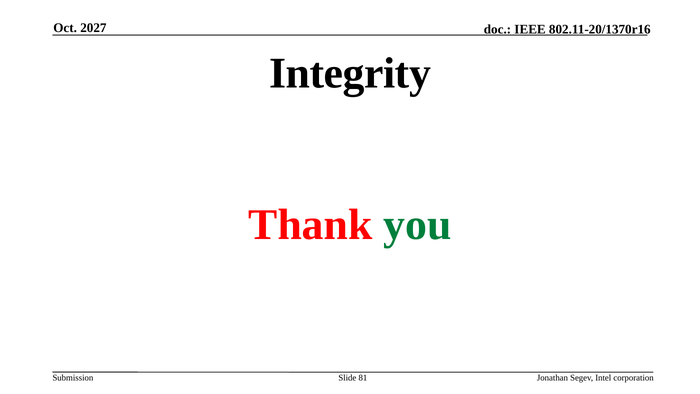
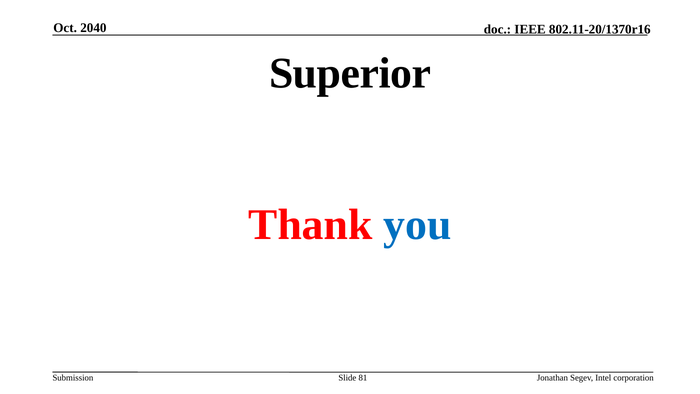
2027: 2027 -> 2040 (93, 28)
Integrity: Integrity -> Superior (350, 73)
you colour: green -> blue (417, 224)
